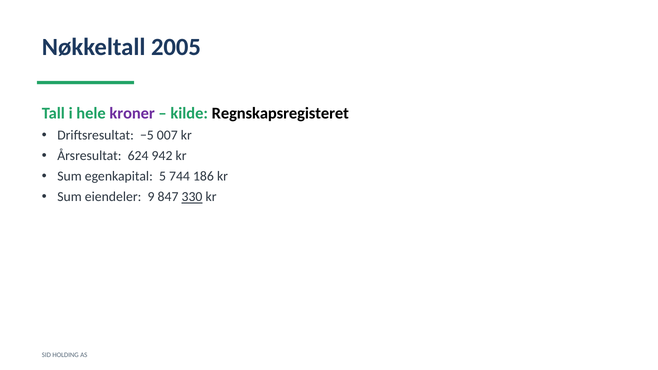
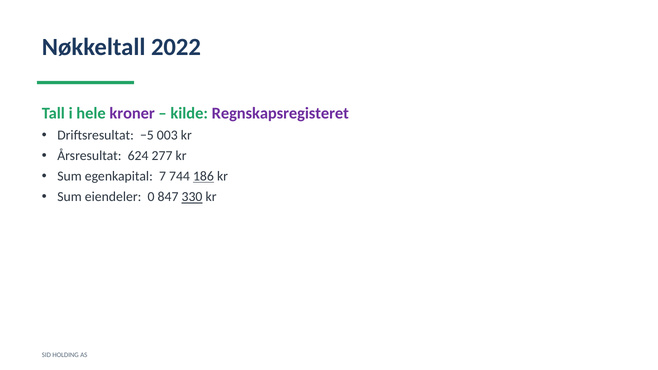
2005: 2005 -> 2022 (176, 47)
Regnskapsregisteret colour: black -> purple (280, 113)
007: 007 -> 003 (167, 135)
942: 942 -> 277 (162, 156)
5: 5 -> 7 (163, 176)
186 underline: none -> present (203, 176)
9: 9 -> 0 (151, 197)
